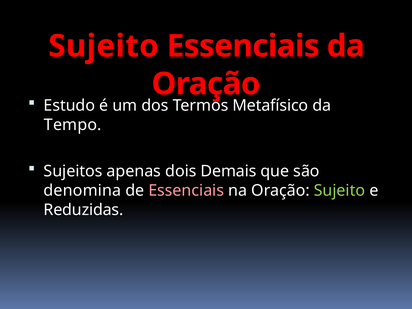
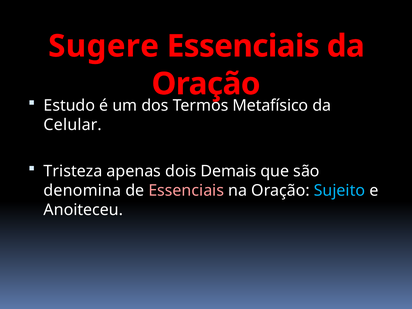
Sujeito: Sujeito -> Sugere (104, 46)
Tempo: Tempo -> Celular (73, 125)
Sujeitos: Sujeitos -> Tristeza (73, 171)
Sujeito colour: light green -> light blue (340, 191)
Reduzidas: Reduzidas -> Anoiteceu (83, 210)
